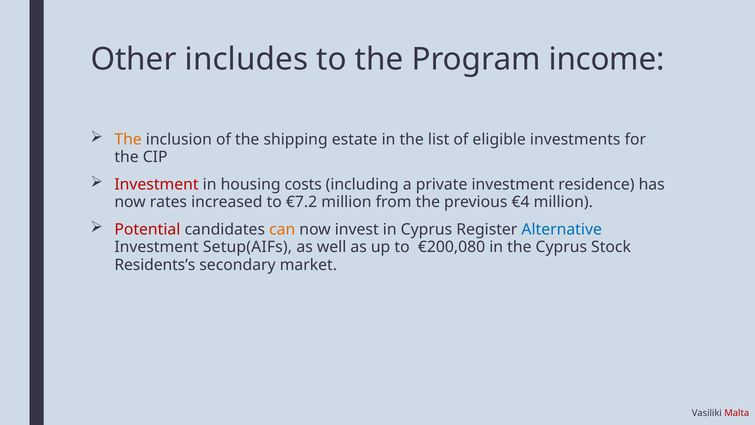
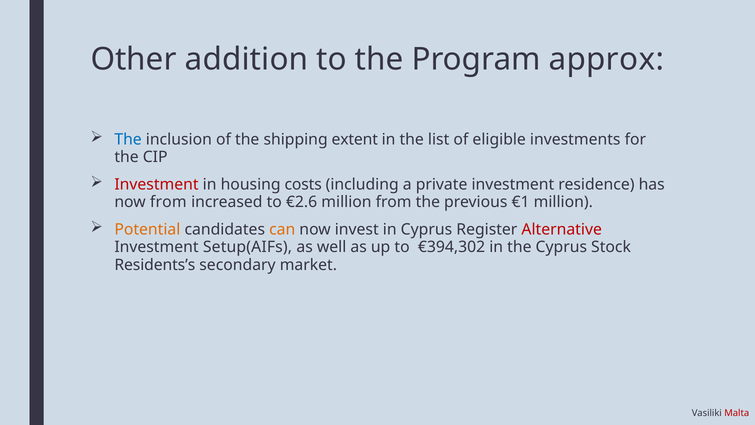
includes: includes -> addition (246, 59)
income: income -> approx (606, 59)
The colour: orange -> blue (128, 139)
estate: estate -> extent (355, 139)
now rates: rates -> from (168, 202)
€7.2: €7.2 -> €2.6 (302, 202)
€4: €4 -> €1 (521, 202)
Potential colour: red -> orange (147, 229)
Alternative colour: blue -> red (562, 229)
€200,080: €200,080 -> €394,302 (452, 247)
